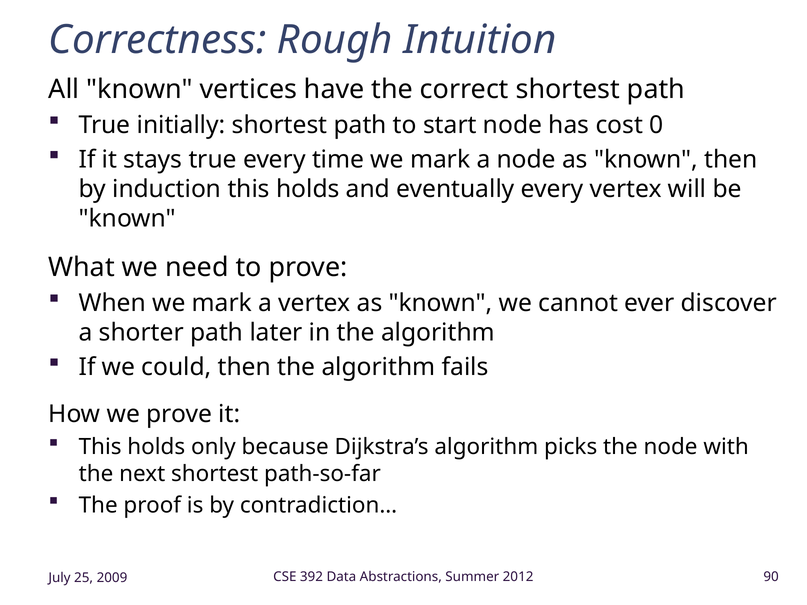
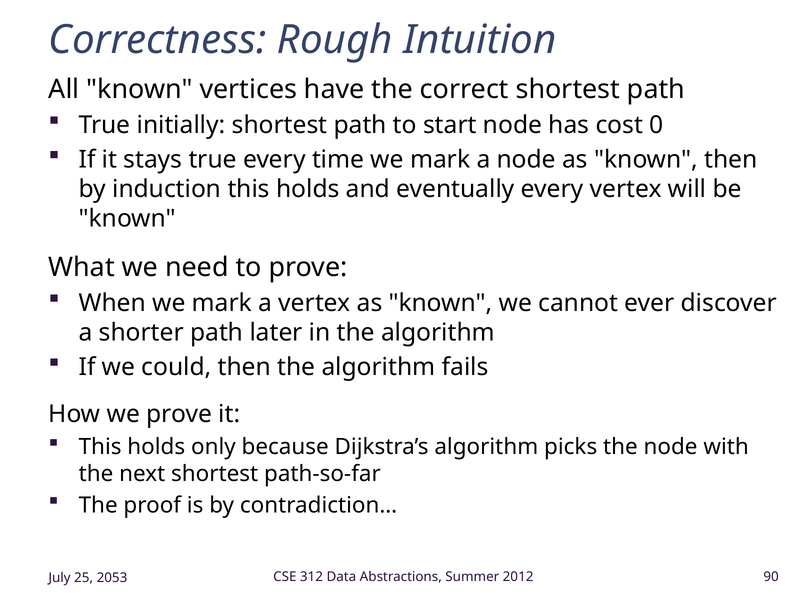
392: 392 -> 312 (311, 577)
2009: 2009 -> 2053 (112, 578)
